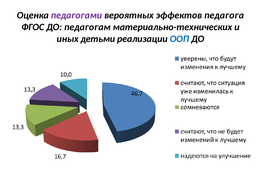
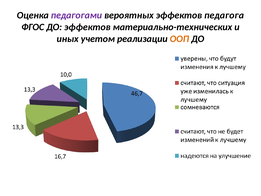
ДО педагогам: педагогам -> эффектов (87, 27)
детьми: детьми -> учетом (98, 39)
ООП colour: blue -> orange (179, 39)
